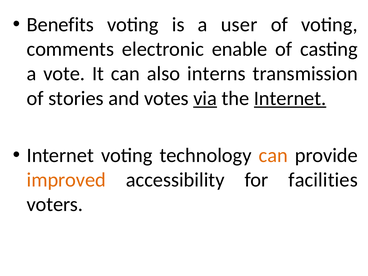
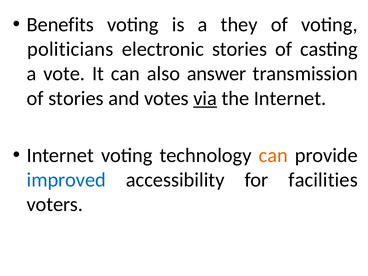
user: user -> they (239, 25)
comments: comments -> politicians (70, 49)
electronic enable: enable -> stories (240, 49)
interns: interns -> answer (217, 74)
Internet underline: present -> none (290, 98)
improved colour: orange -> blue (66, 180)
